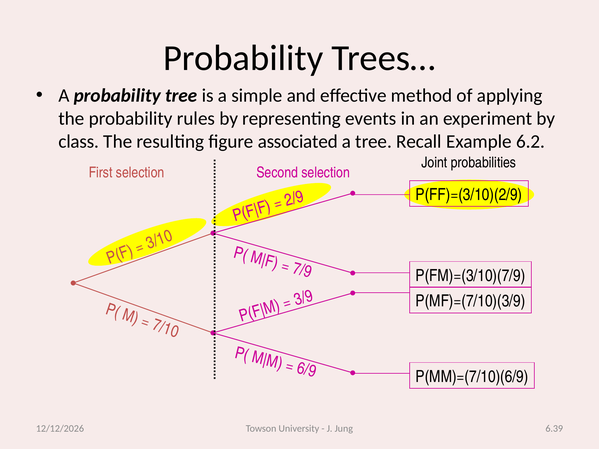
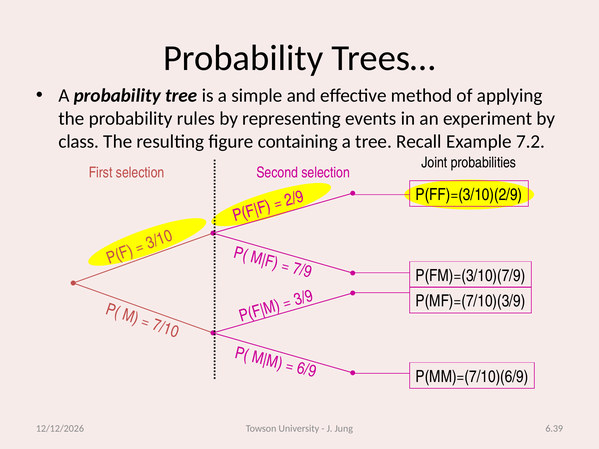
associated: associated -> containing (298, 142)
6.2: 6.2 -> 7.2 (531, 142)
